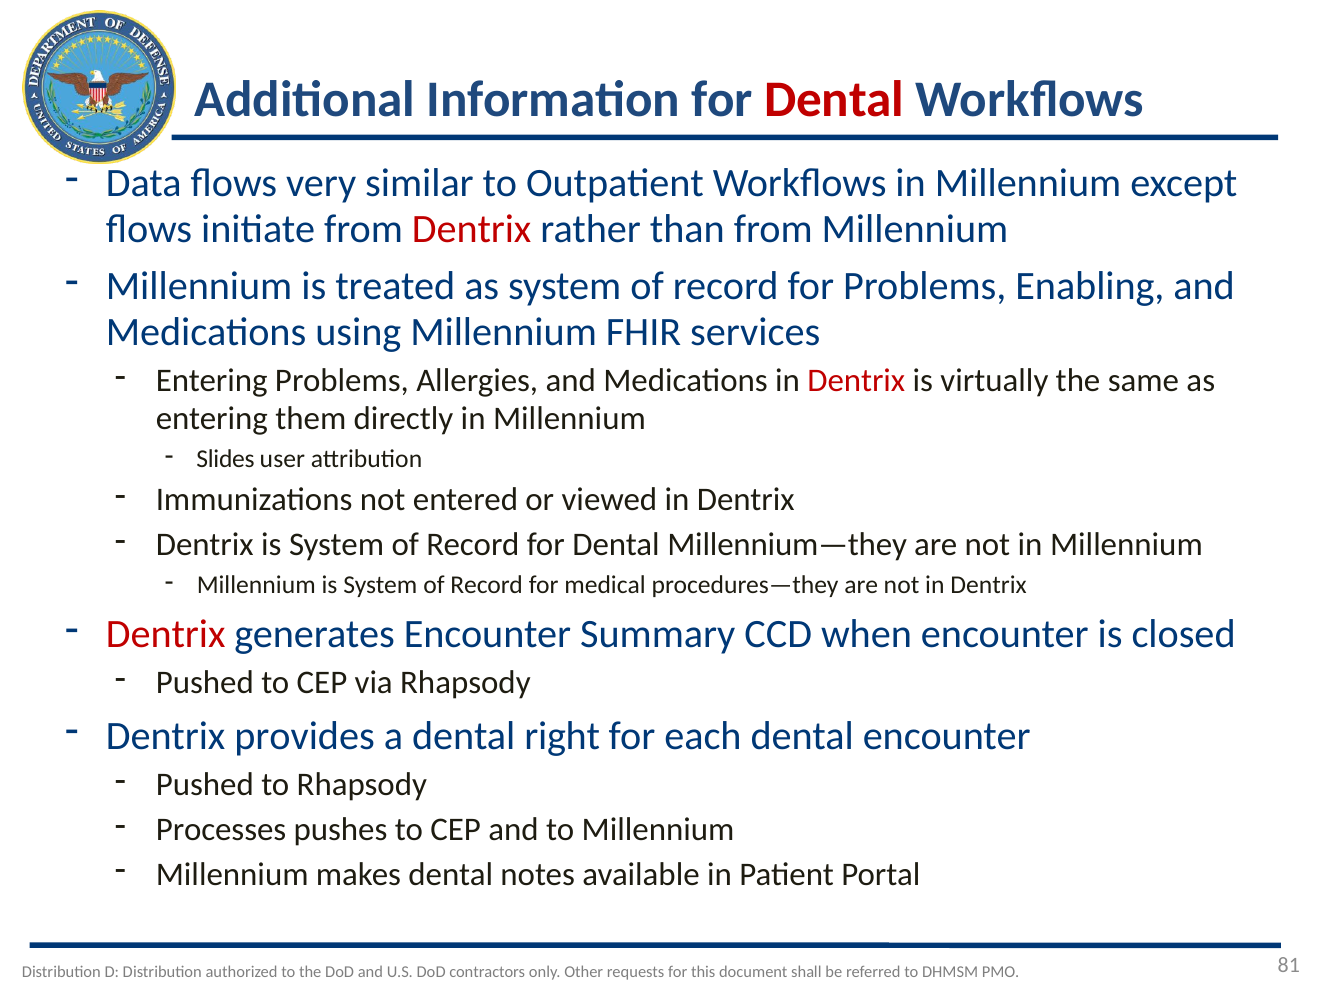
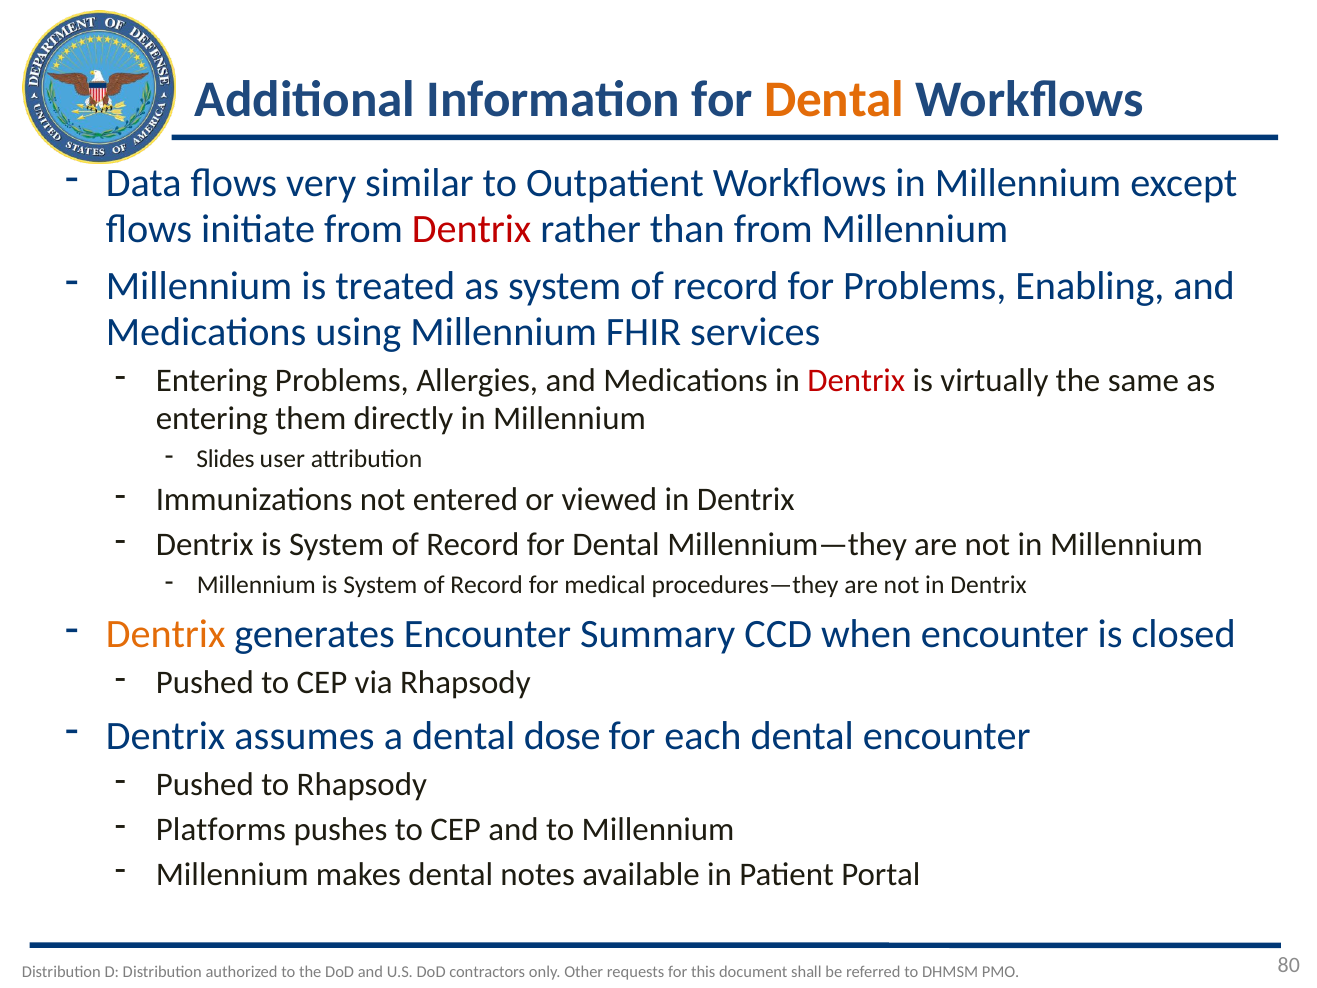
Dental colour: red -> orange (834, 100)
Dentrix colour: red -> orange (166, 634)
provides: provides -> assumes (304, 736)
right: right -> dose (562, 736)
Processes: Processes -> Platforms (221, 829)
81: 81 -> 80 (1289, 965)
